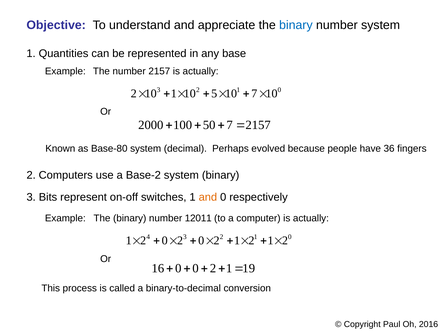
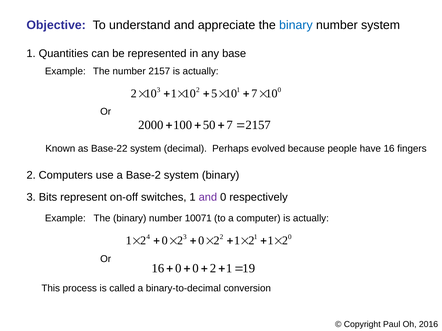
Base-80: Base-80 -> Base-22 (109, 149)
have 36: 36 -> 16 (389, 149)
and colour: orange -> purple (208, 197)
12011: 12011 -> 10071 (198, 219)
